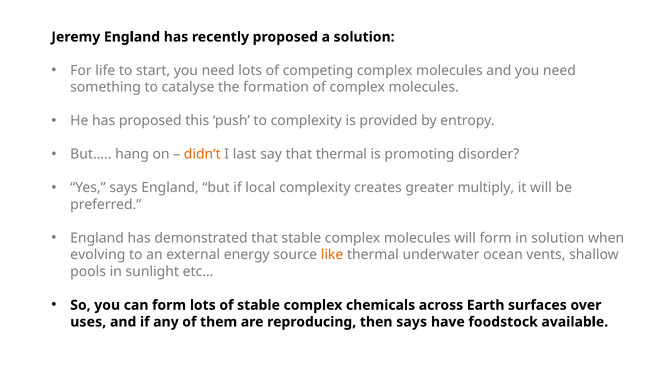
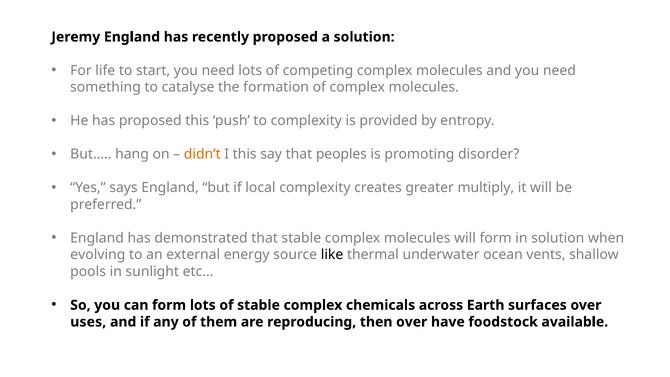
I last: last -> this (245, 154)
that thermal: thermal -> peoples (341, 154)
like colour: orange -> black (332, 255)
then says: says -> over (412, 322)
